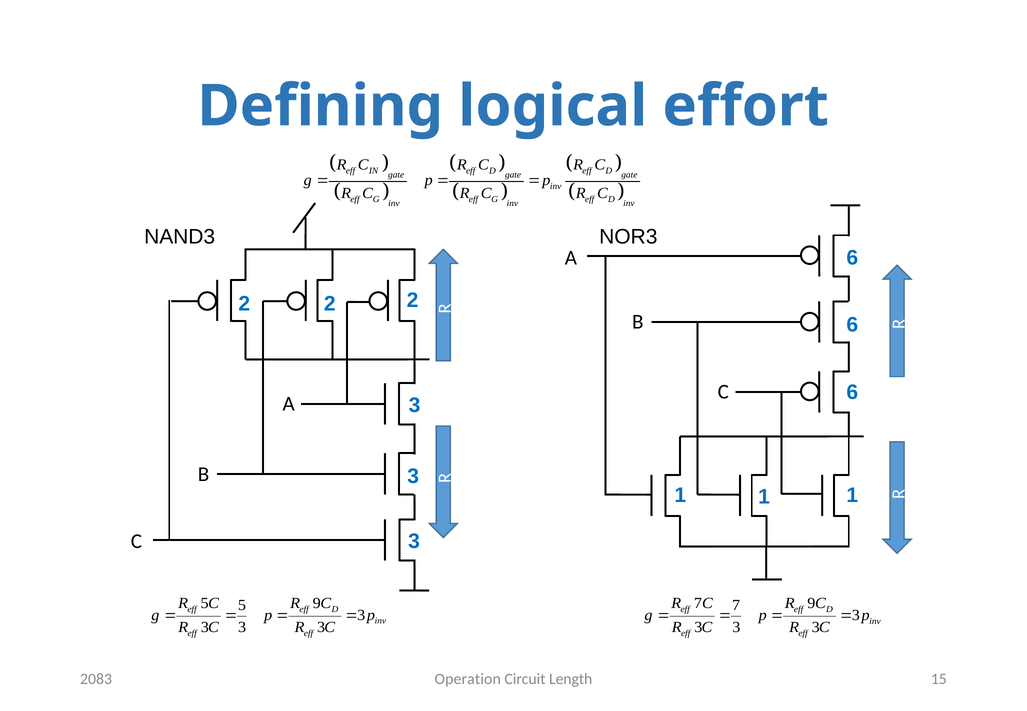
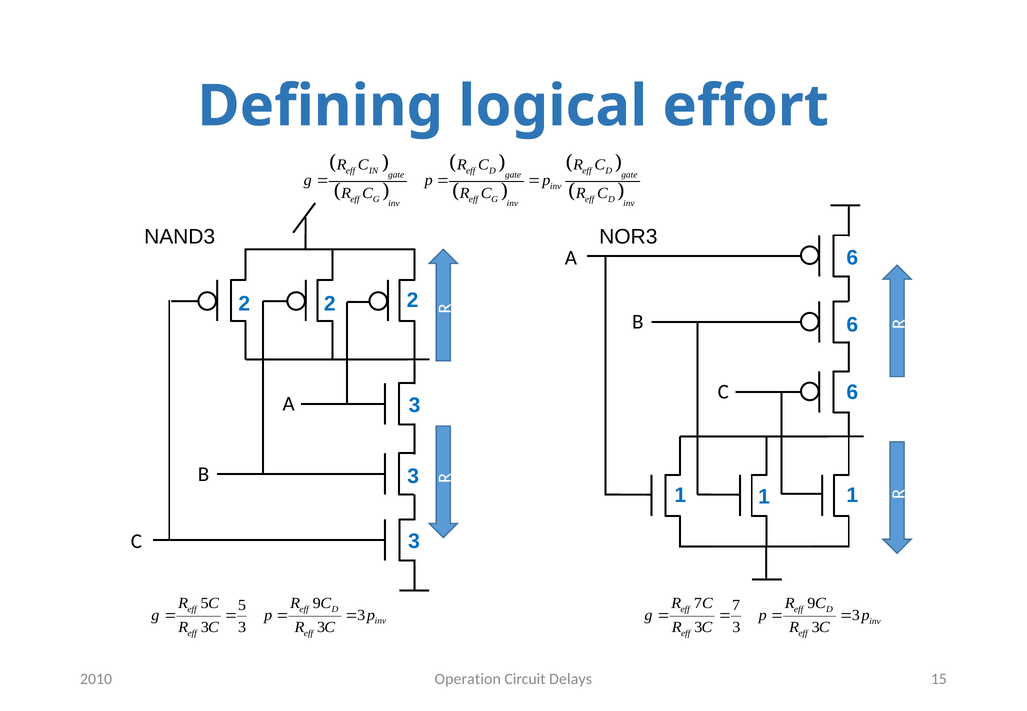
Length: Length -> Delays (571, 679)
2083: 2083 -> 2010 (96, 679)
